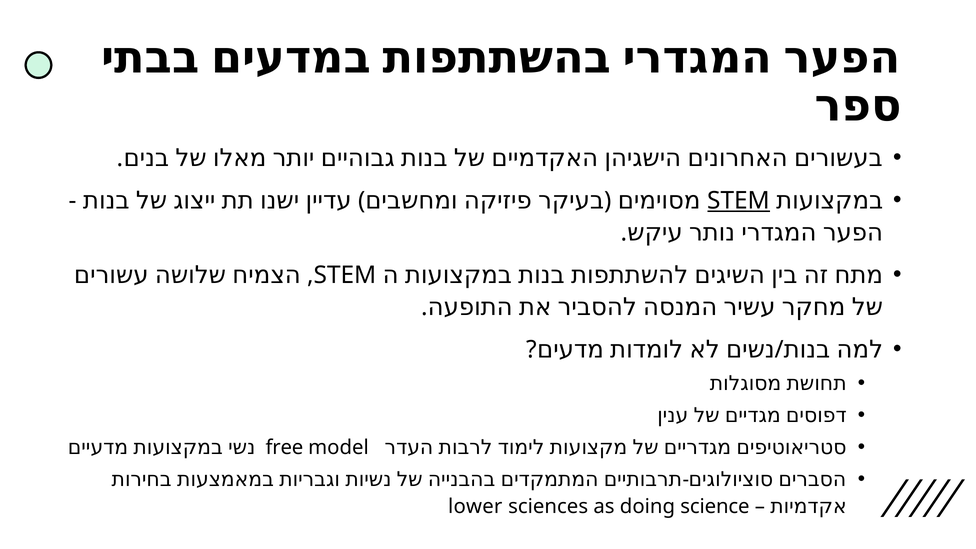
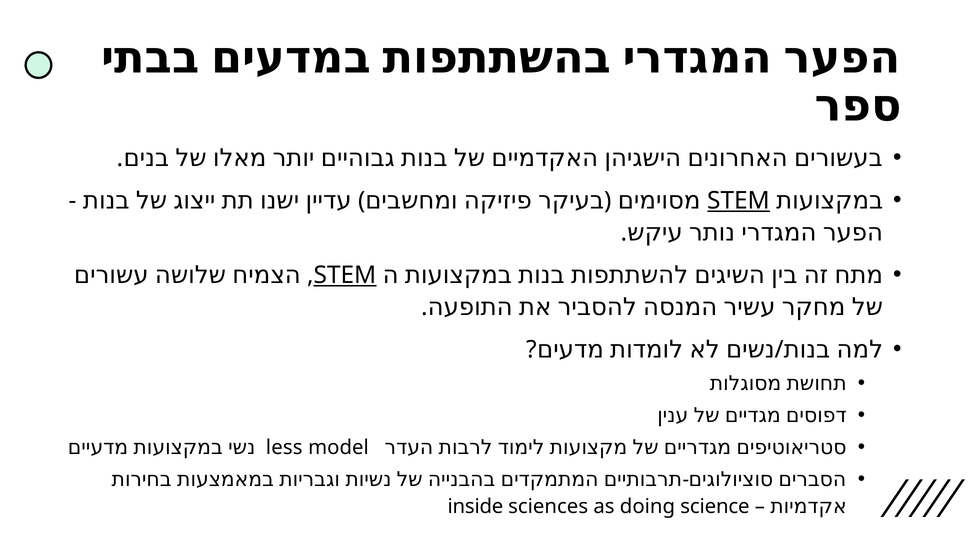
STEM underline: none -> present (345, 275)
free: free -> less (284, 448)
lower: lower -> inside (475, 506)
